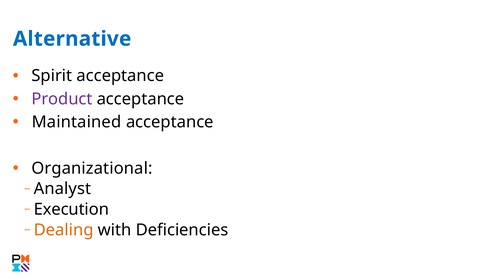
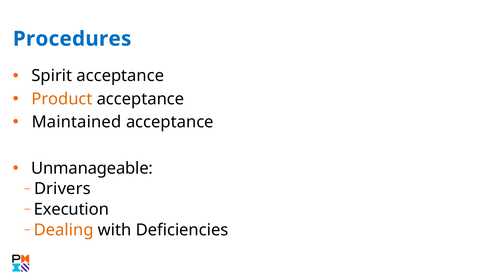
Alternative: Alternative -> Procedures (72, 39)
Product colour: purple -> orange (62, 99)
Organizational: Organizational -> Unmanageable (92, 168)
Analyst: Analyst -> Drivers (62, 189)
